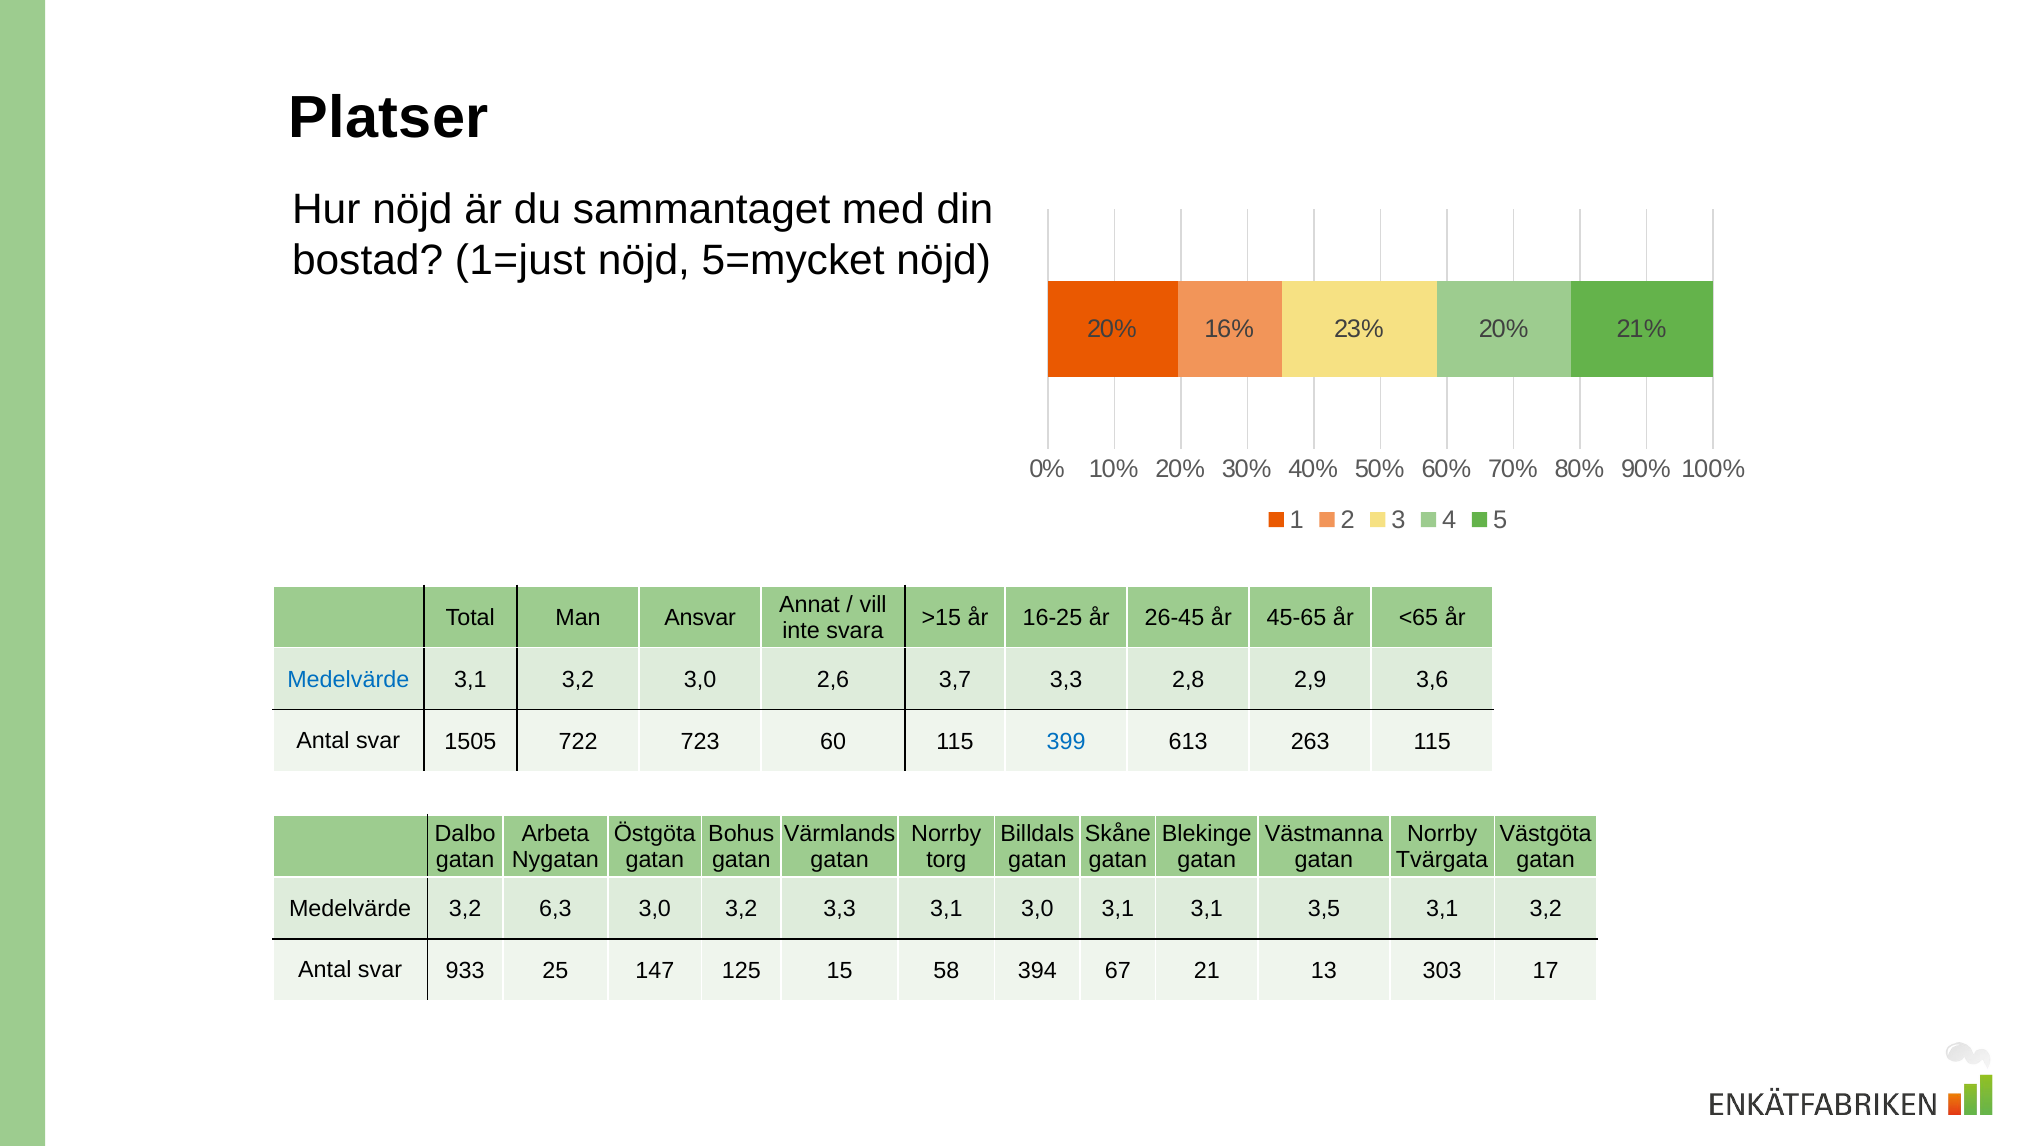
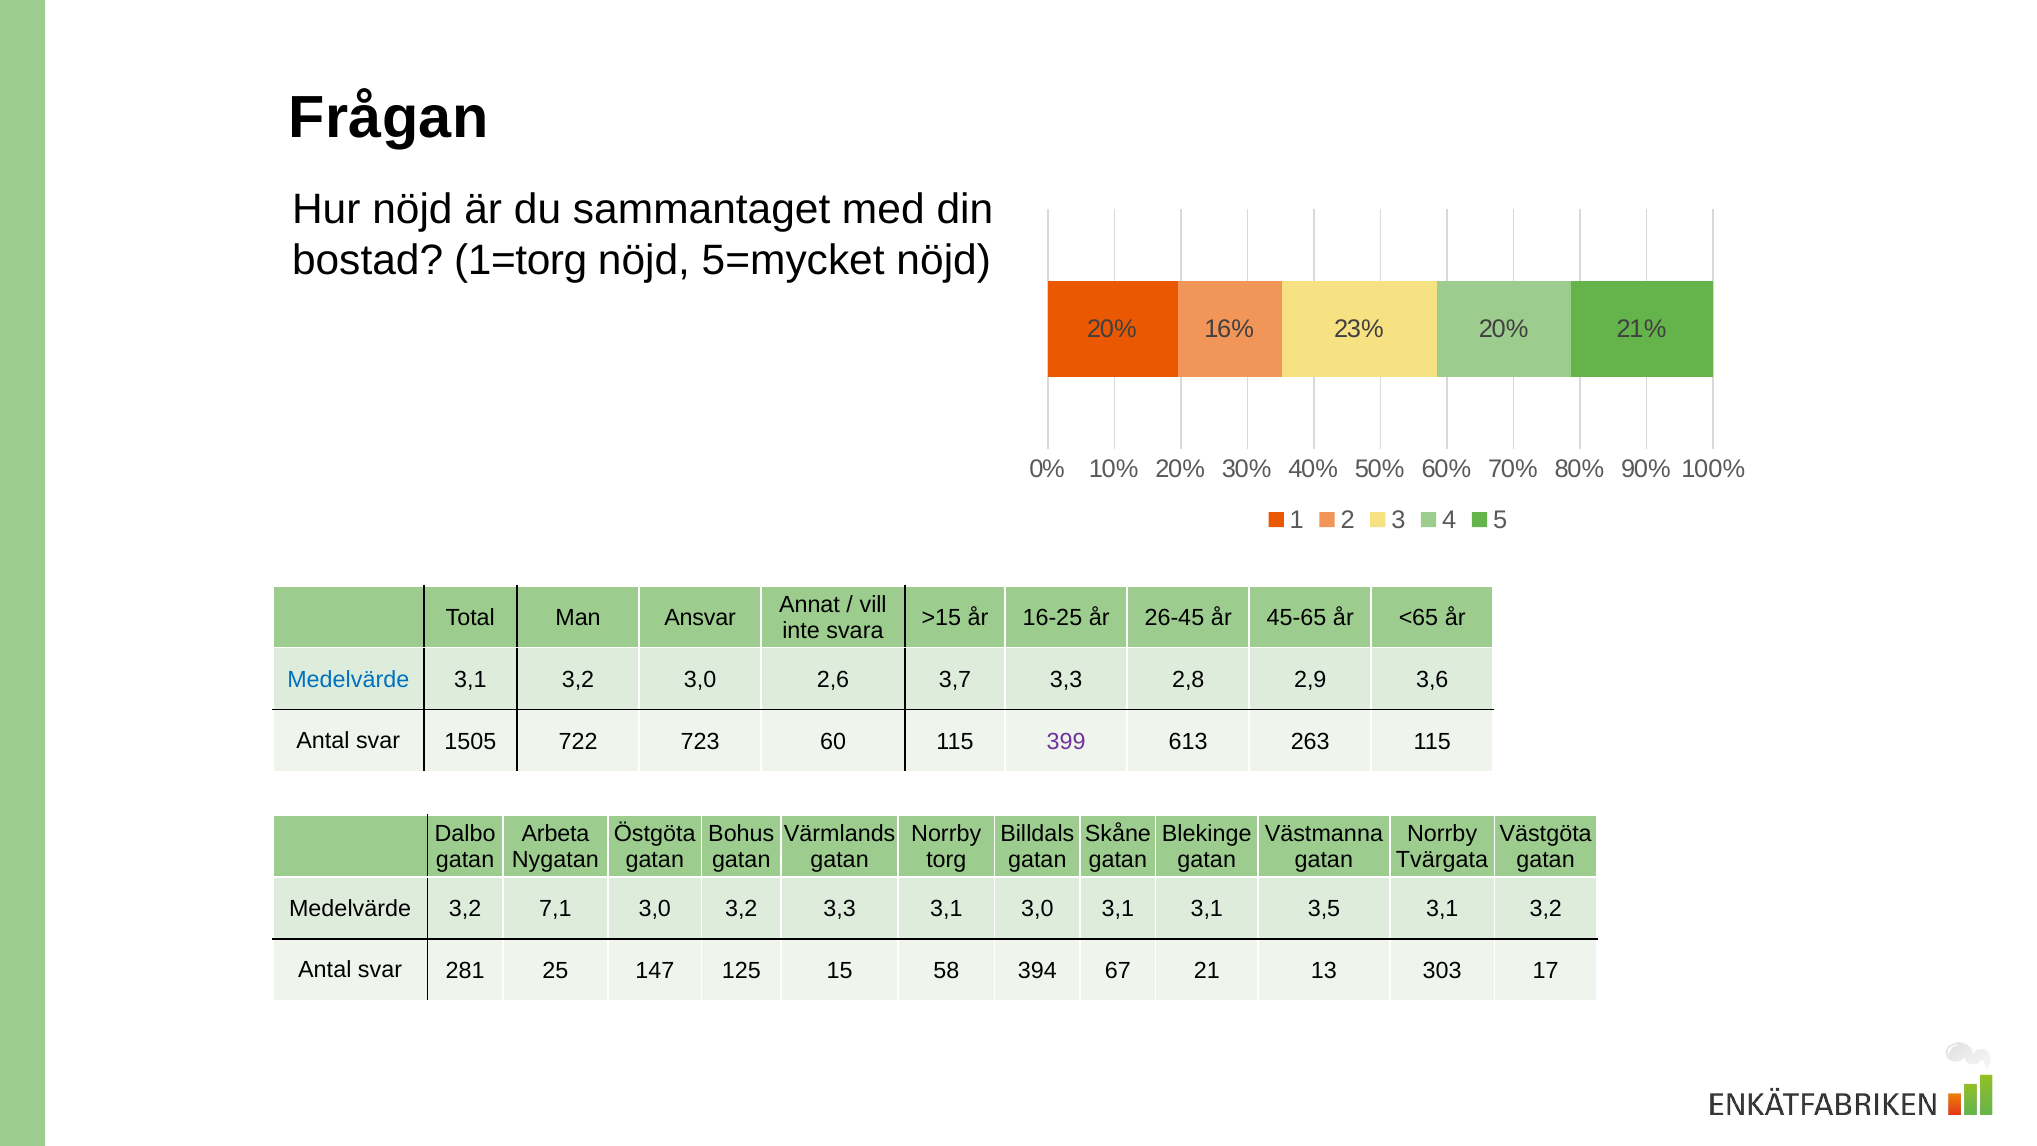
Platser: Platser -> Frågan (388, 118)
1=just: 1=just -> 1=torg (521, 260)
399 colour: blue -> purple (1066, 742)
6,3: 6,3 -> 7,1 (555, 909)
933: 933 -> 281 (465, 971)
